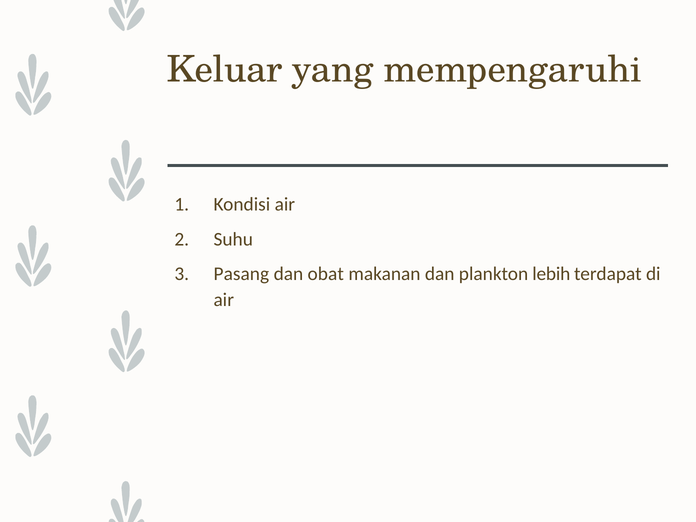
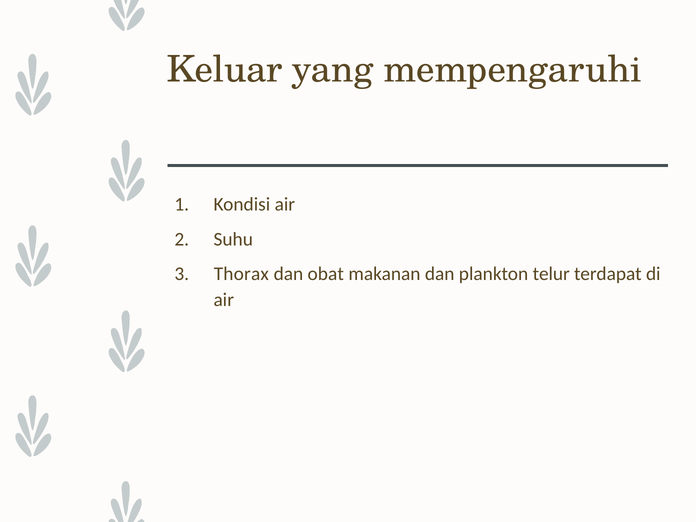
Pasang: Pasang -> Thorax (241, 274)
lebih: lebih -> telur (551, 274)
